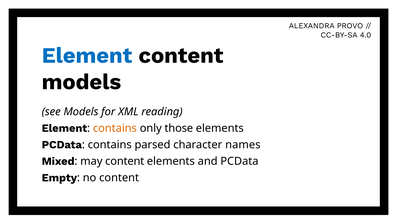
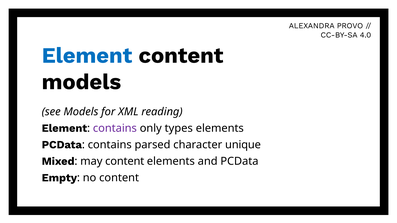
contains colour: orange -> purple (115, 128)
those: those -> types (179, 128)
names: names -> unique (243, 145)
